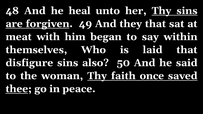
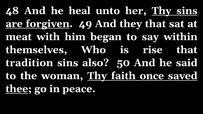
laid: laid -> rise (153, 50)
disfigure: disfigure -> tradition (29, 63)
